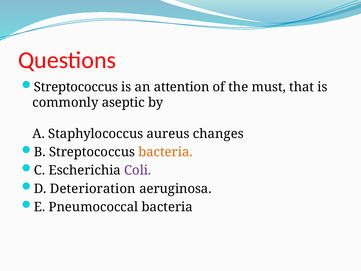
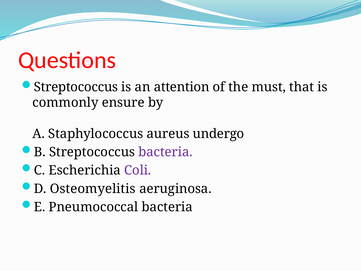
aseptic: aseptic -> ensure (123, 103)
changes: changes -> undergo (218, 134)
bacteria colour: orange -> purple (166, 152)
Deterioration: Deterioration -> Osteomyelitis (93, 189)
